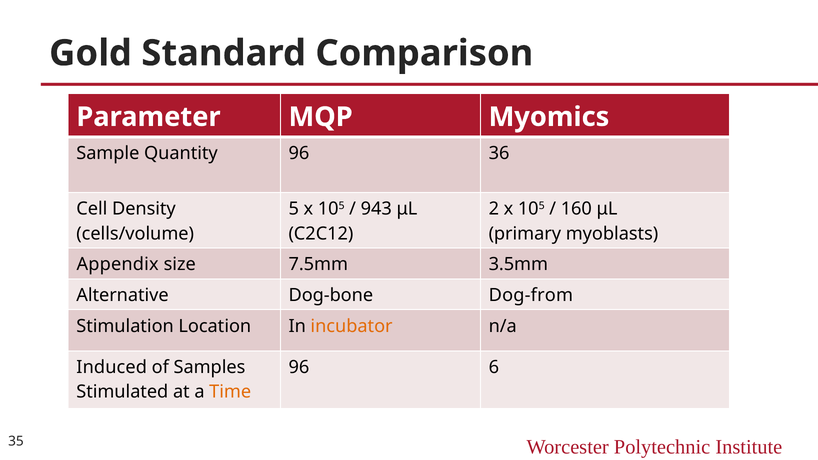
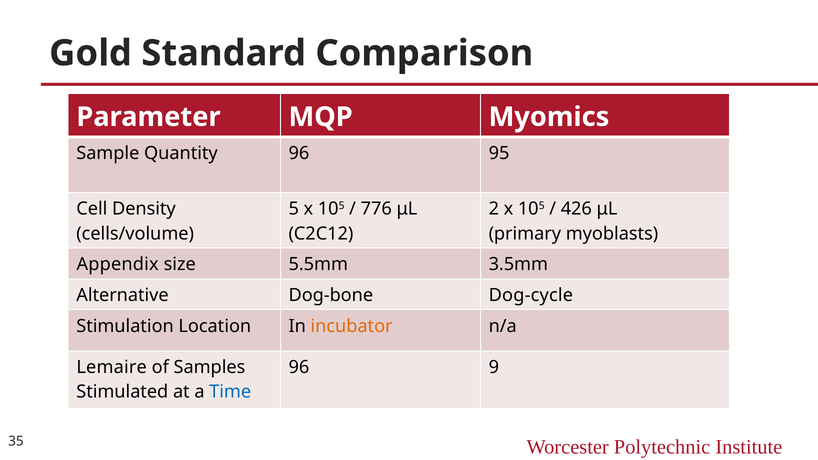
36: 36 -> 95 (499, 154)
943: 943 -> 776 (376, 209)
160: 160 -> 426 (576, 209)
7.5mm: 7.5mm -> 5.5mm (318, 264)
Dog-from: Dog-from -> Dog-cycle (531, 295)
Induced: Induced -> Lemaire (112, 367)
6: 6 -> 9 (494, 367)
Time colour: orange -> blue (230, 392)
